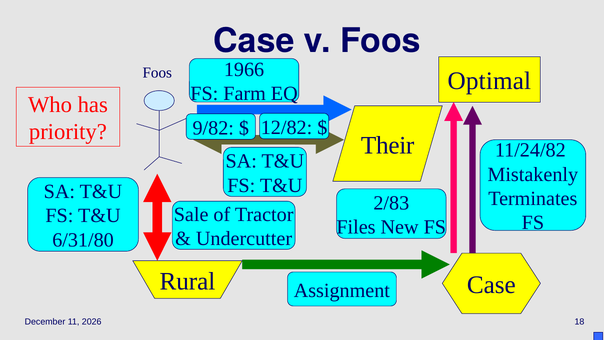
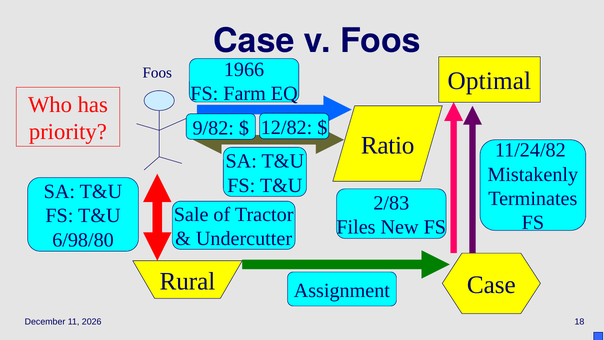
Their: Their -> Ratio (388, 145)
6/31/80: 6/31/80 -> 6/98/80 (83, 240)
